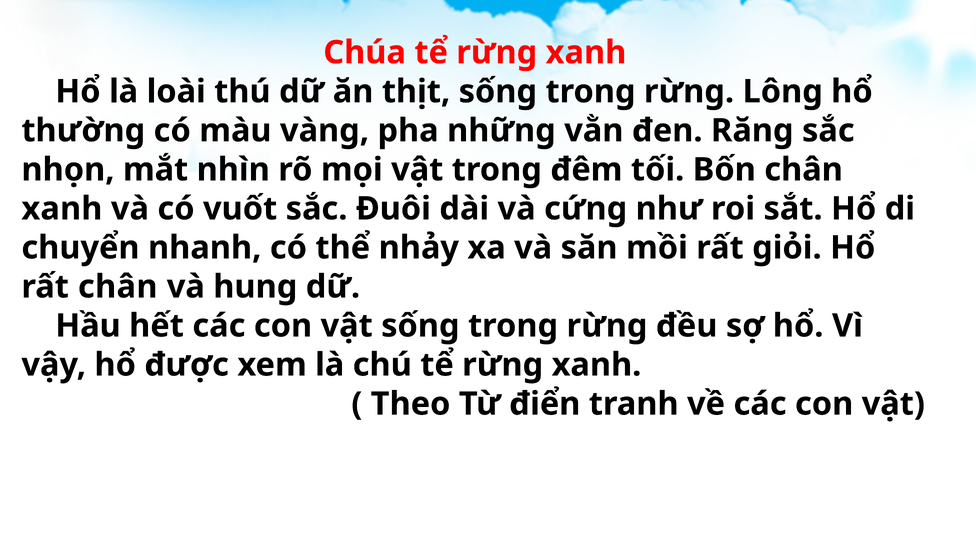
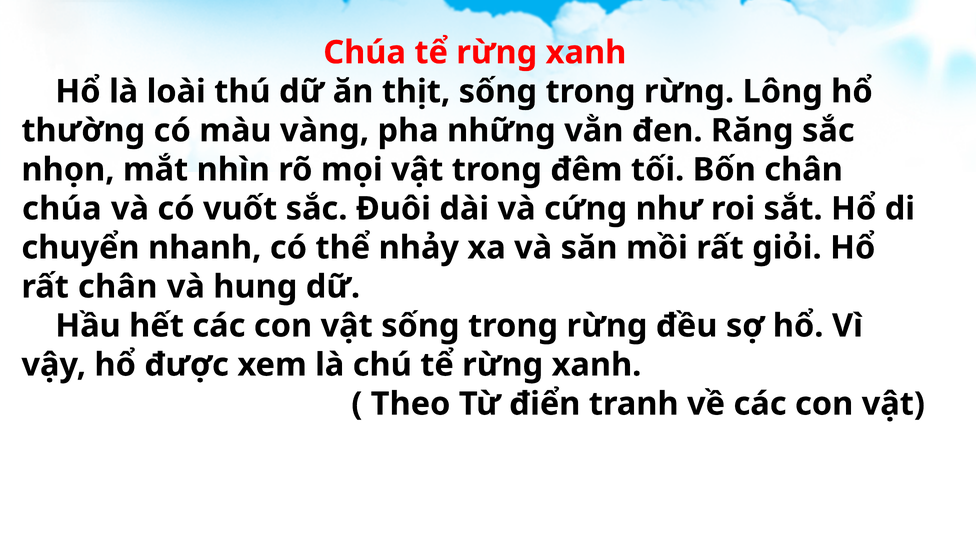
xanh: xanh -> chúa (62, 209)
